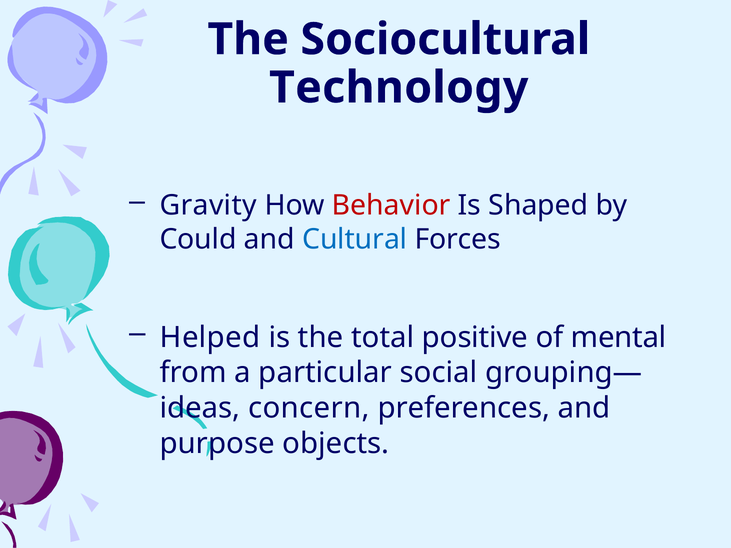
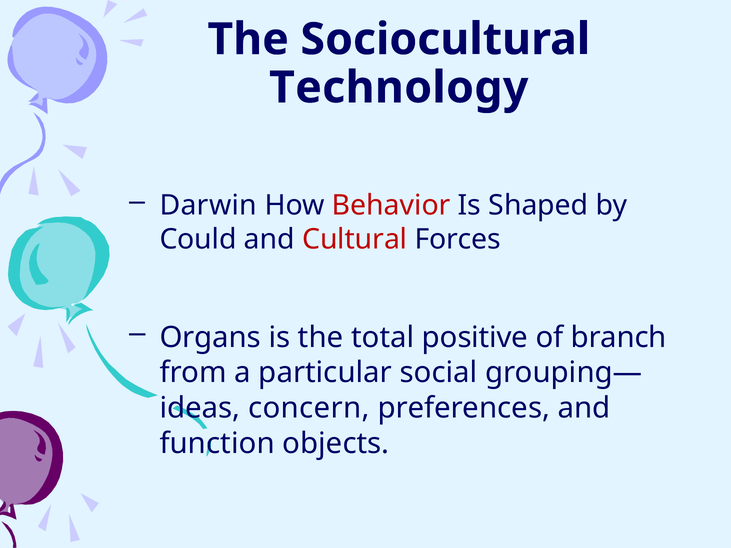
Gravity: Gravity -> Darwin (208, 205)
Cultural colour: blue -> red (355, 240)
Helped: Helped -> Organs (210, 337)
mental: mental -> branch (619, 337)
purpose: purpose -> function (217, 444)
